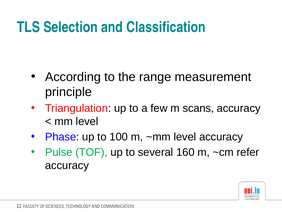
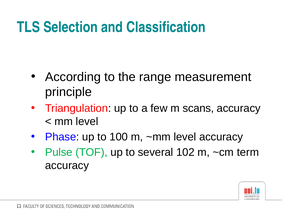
160: 160 -> 102 (185, 152)
refer: refer -> term (248, 152)
